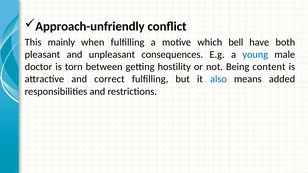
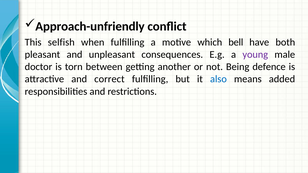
mainly: mainly -> selfish (61, 42)
young colour: blue -> purple (255, 55)
hostility: hostility -> another (174, 67)
content: content -> defence (269, 67)
